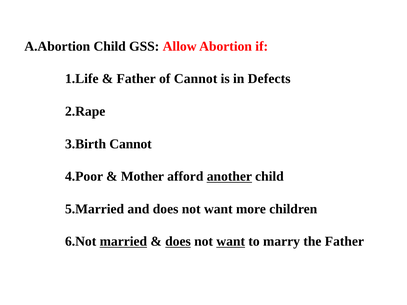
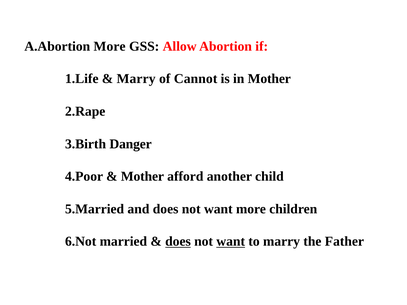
Child: Child -> More (110, 46)
Father: Father -> Marry (136, 79)
in Defects: Defects -> Mother (269, 79)
Cannot: Cannot -> Danger (131, 144)
another underline: present -> none (229, 177)
married underline: present -> none (123, 242)
